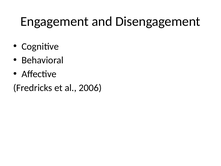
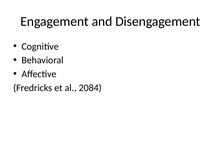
2006: 2006 -> 2084 (90, 88)
